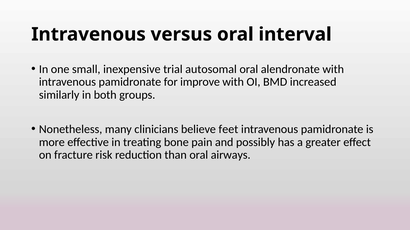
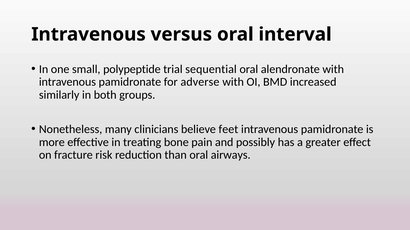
inexpensive: inexpensive -> polypeptide (132, 69)
autosomal: autosomal -> sequential (211, 69)
improve: improve -> adverse (200, 82)
